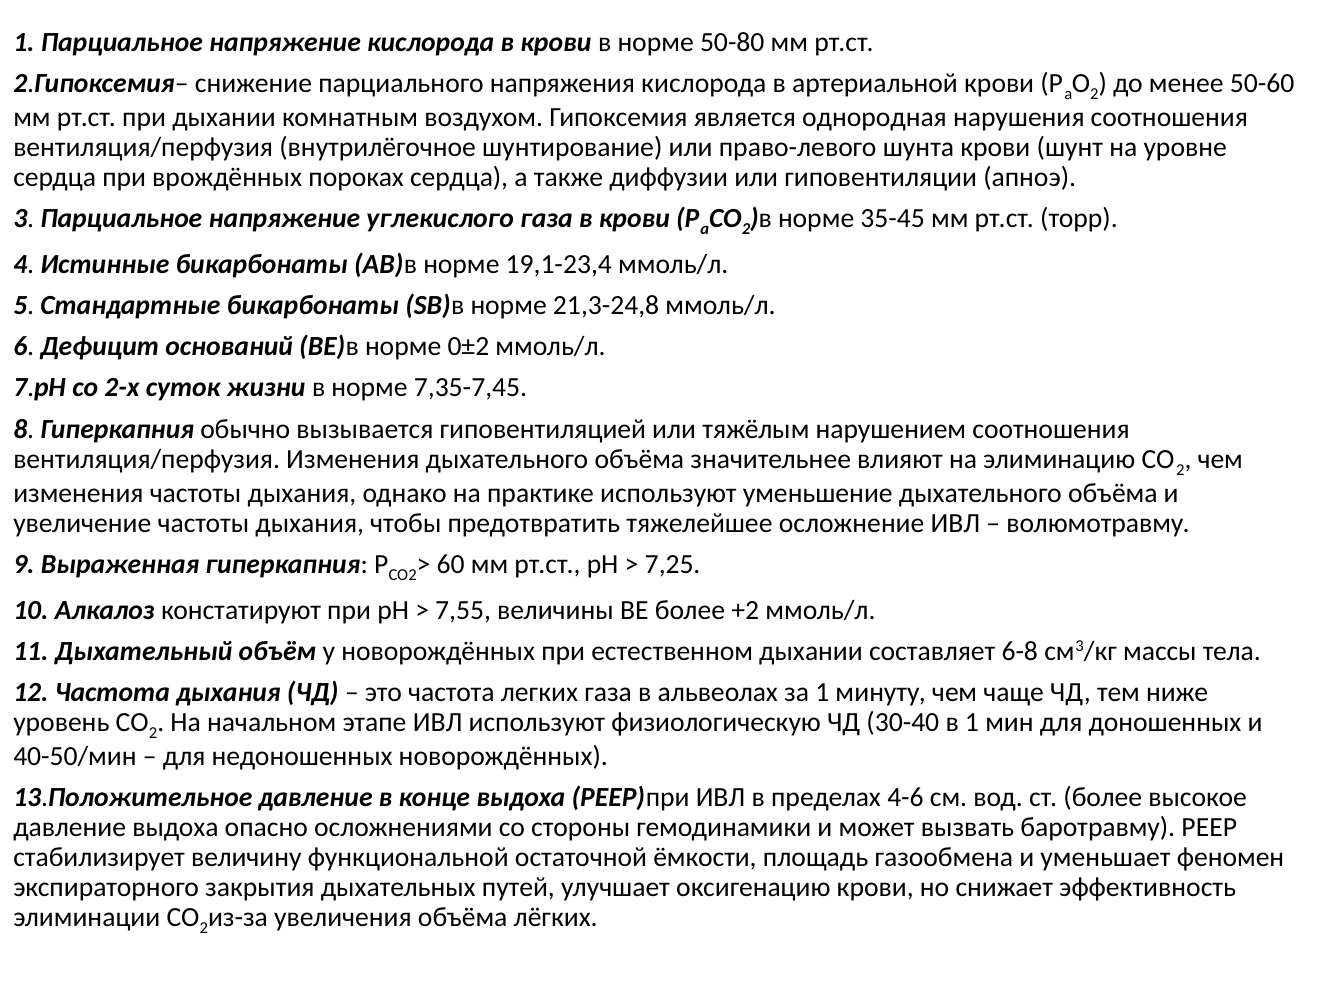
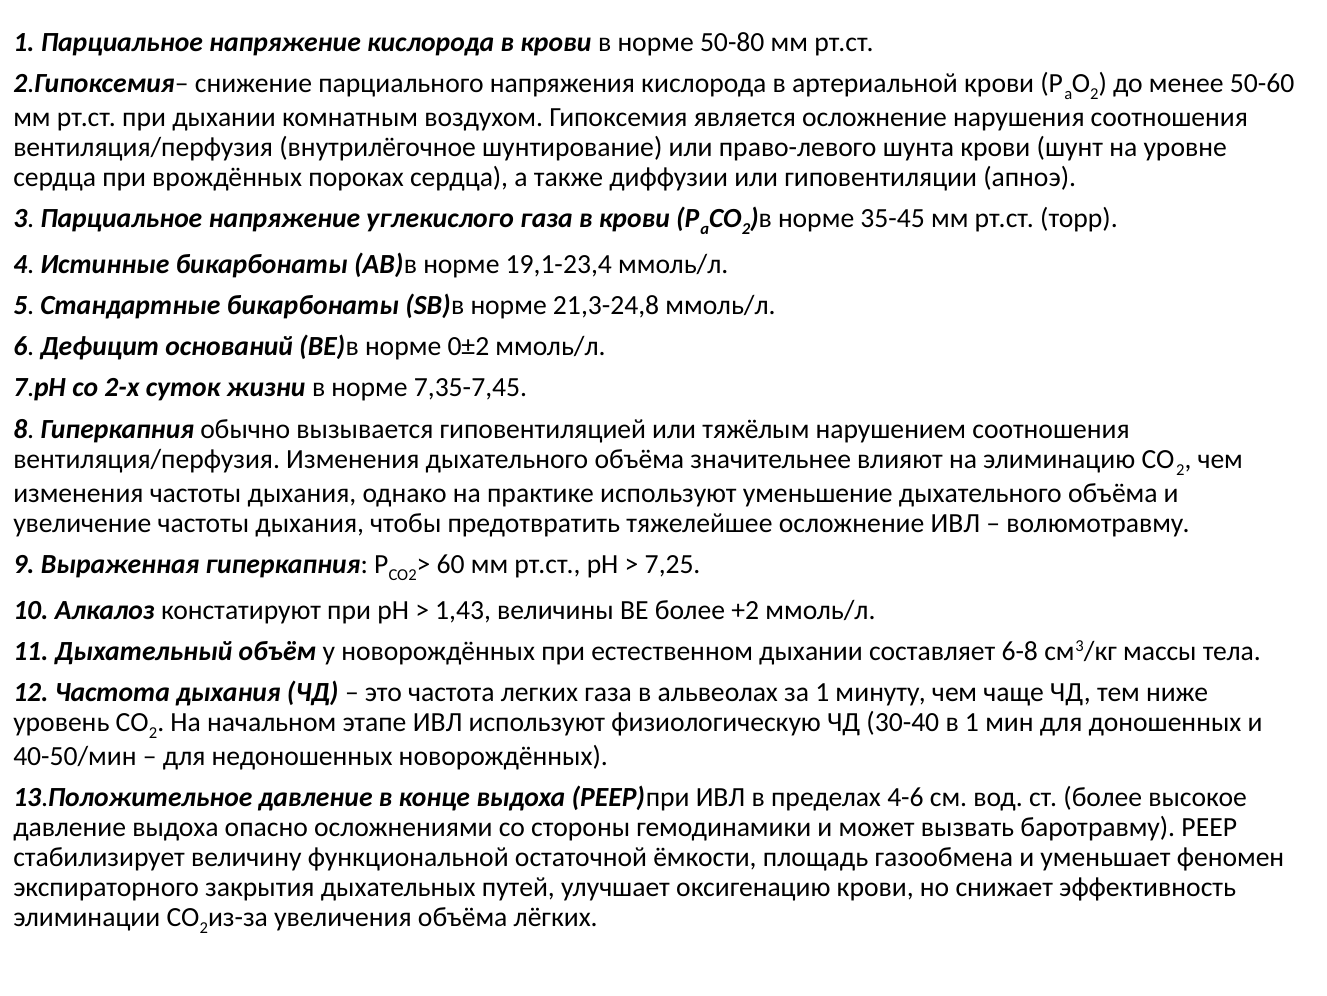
является однородная: однородная -> осложнение (874, 118)
7,55: 7,55 -> 1,43 (463, 609)
